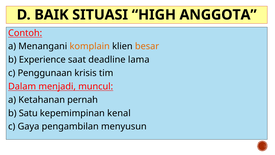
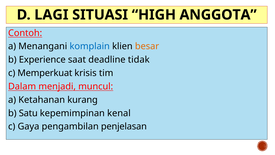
BAIK: BAIK -> LAGI (51, 15)
komplain colour: orange -> blue (90, 46)
lama: lama -> tidak (139, 60)
Penggunaan: Penggunaan -> Memperkuat (45, 73)
pernah: pernah -> kurang (83, 100)
menyusun: menyusun -> penjelasan (124, 126)
